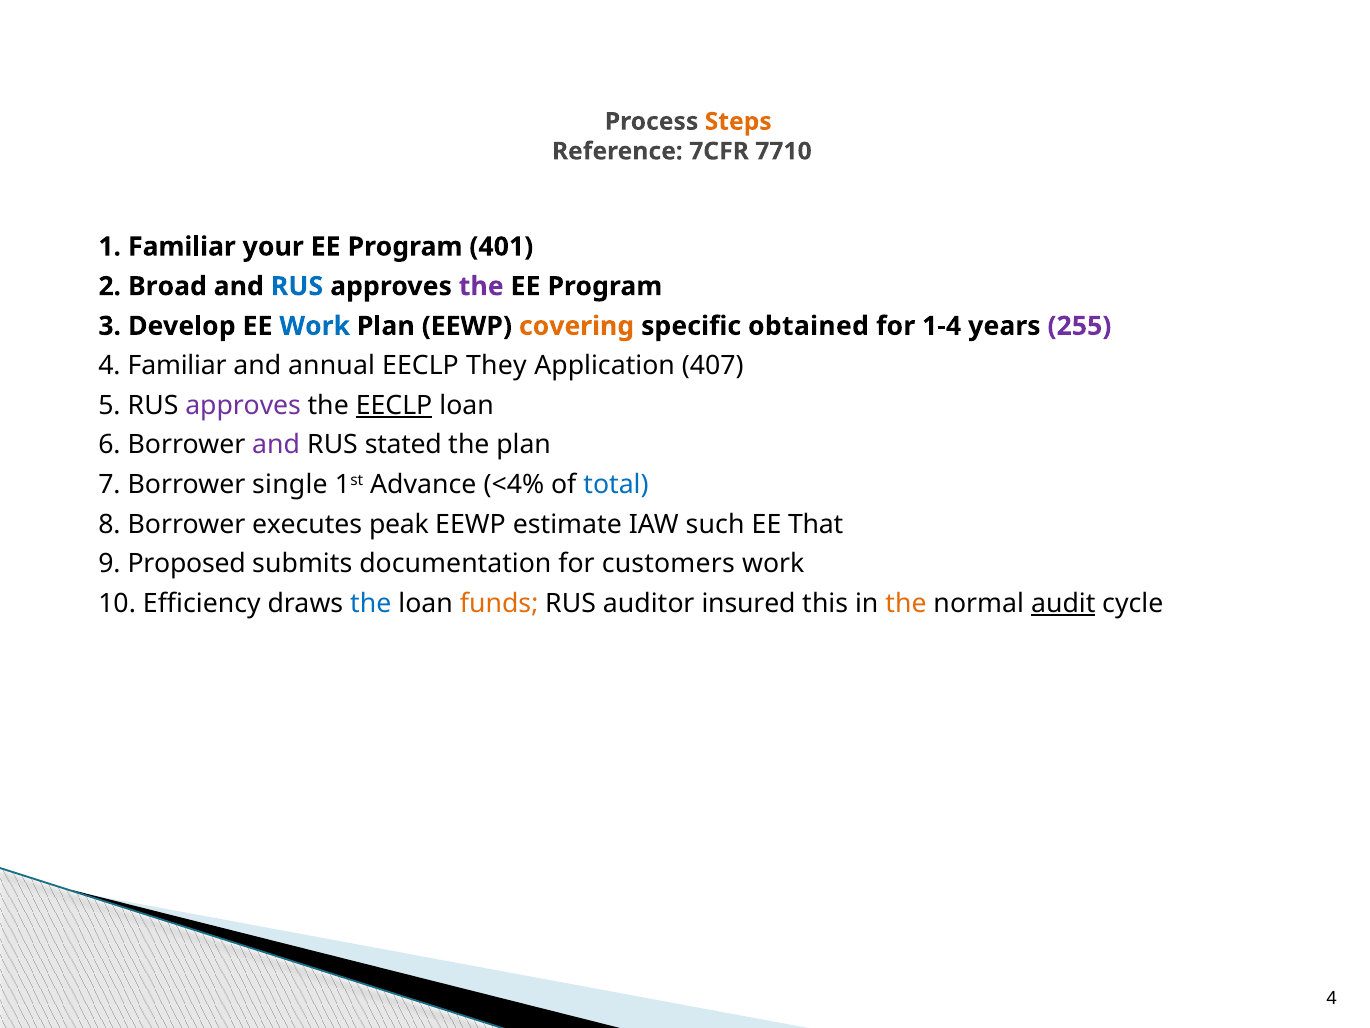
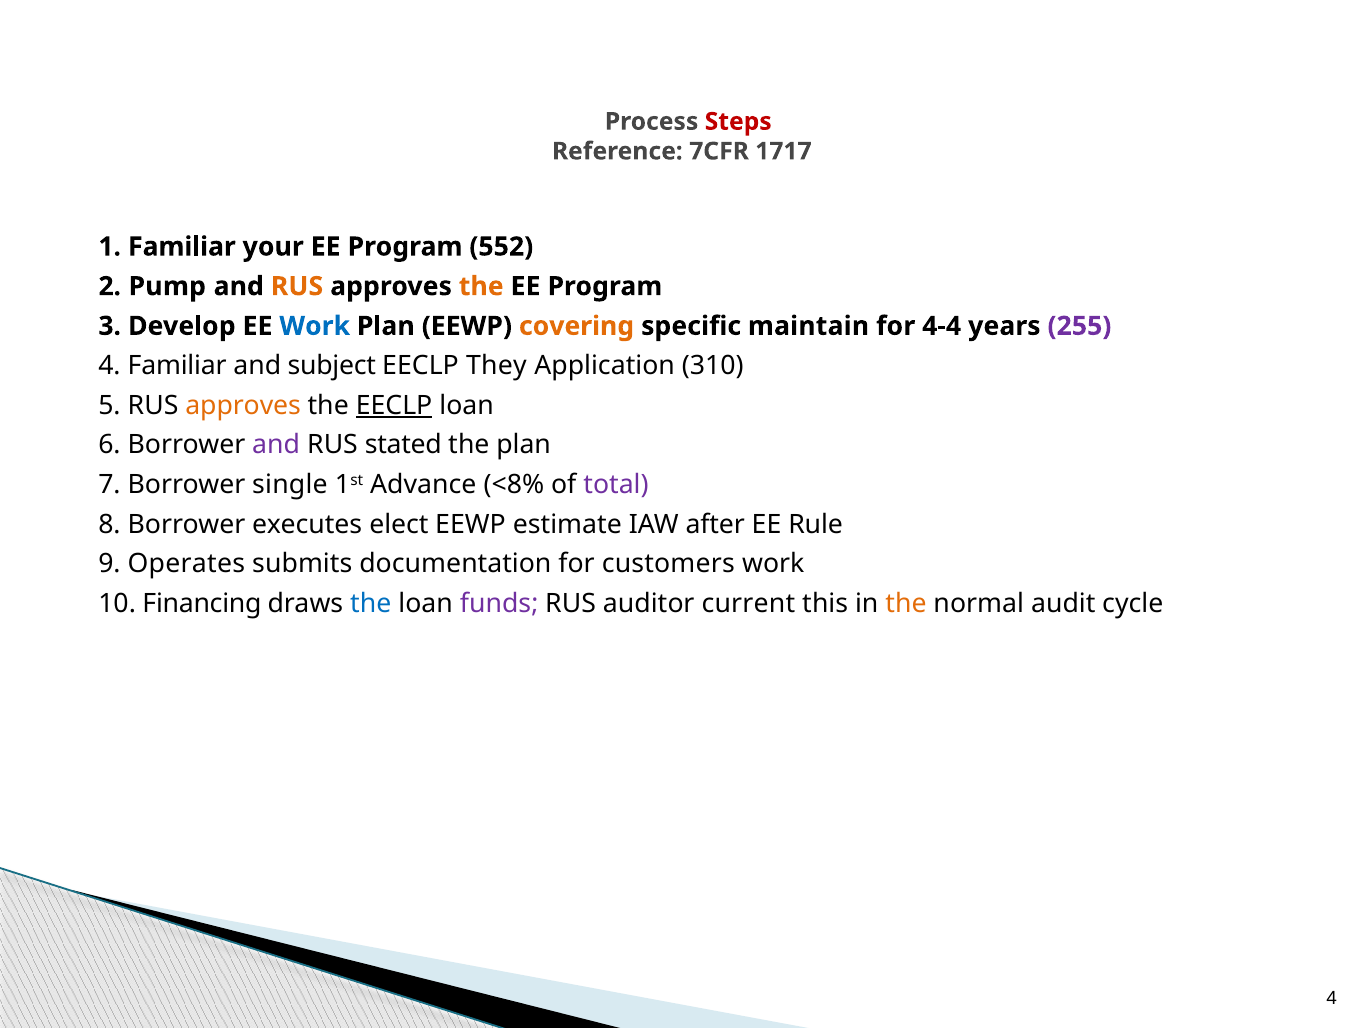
Steps colour: orange -> red (738, 121)
7710: 7710 -> 1717 (784, 151)
401: 401 -> 552 (501, 247)
Broad: Broad -> Pump (167, 286)
RUS colour: blue -> orange (297, 286)
the colour: purple -> orange (481, 286)
obtained: obtained -> maintain (808, 326)
1-4: 1-4 -> 4-4 (942, 326)
annual: annual -> subject (332, 366)
407: 407 -> 310 (713, 366)
approves colour: purple -> orange (243, 405)
<4%: <4% -> <8% (514, 484)
total colour: blue -> purple (616, 484)
peak: peak -> elect (399, 524)
such: such -> after (715, 524)
That: That -> Rule (816, 524)
Proposed: Proposed -> Operates (186, 564)
Efficiency: Efficiency -> Financing (202, 603)
funds colour: orange -> purple (499, 603)
insured: insured -> current (748, 603)
audit underline: present -> none (1063, 603)
